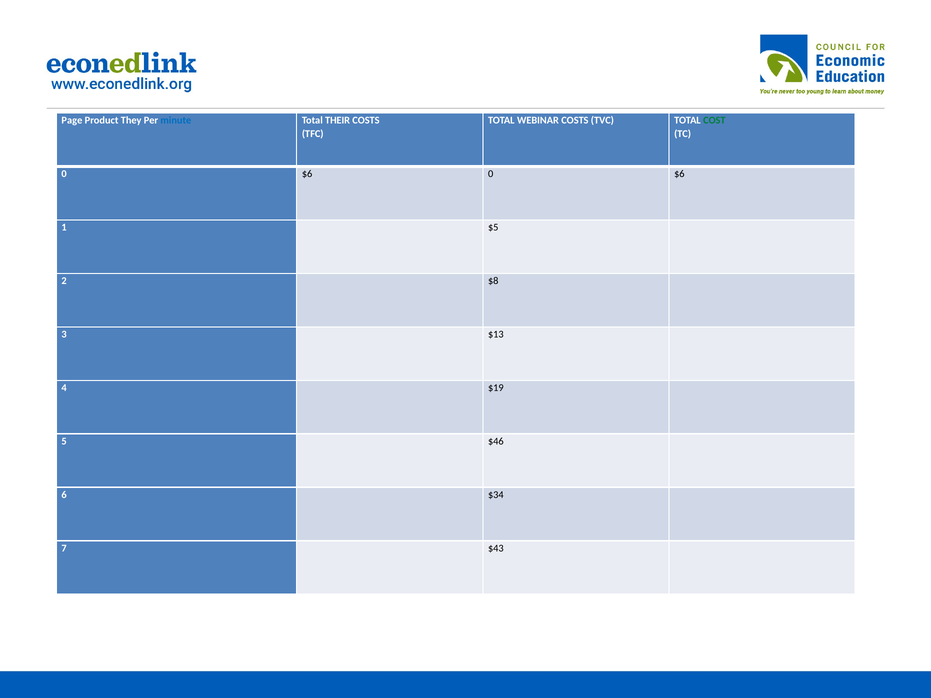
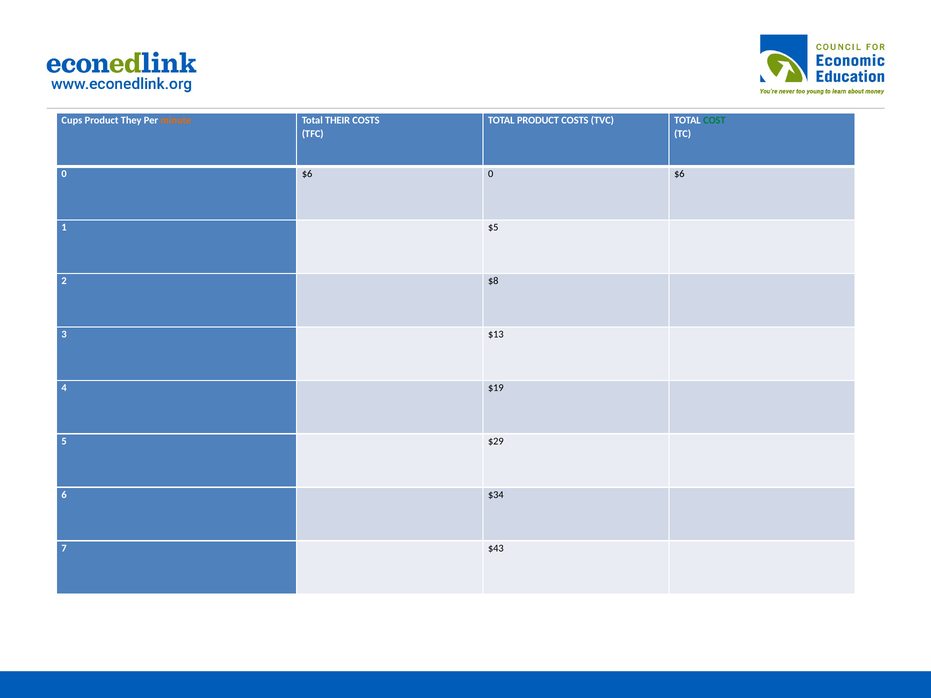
Page: Page -> Cups (72, 120)
minute colour: blue -> orange (176, 120)
TOTAL WEBINAR: WEBINAR -> PRODUCT (538, 120)
$46: $46 -> $29 (496, 441)
